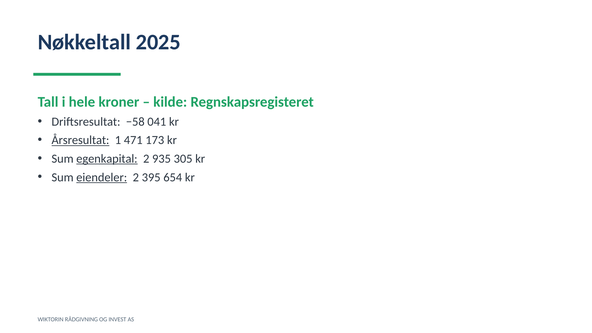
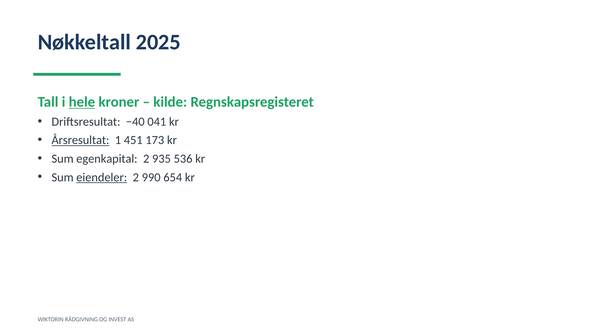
hele underline: none -> present (82, 102)
−58: −58 -> −40 (135, 122)
471: 471 -> 451 (133, 140)
egenkapital underline: present -> none (107, 159)
305: 305 -> 536 (183, 159)
395: 395 -> 990 (151, 177)
